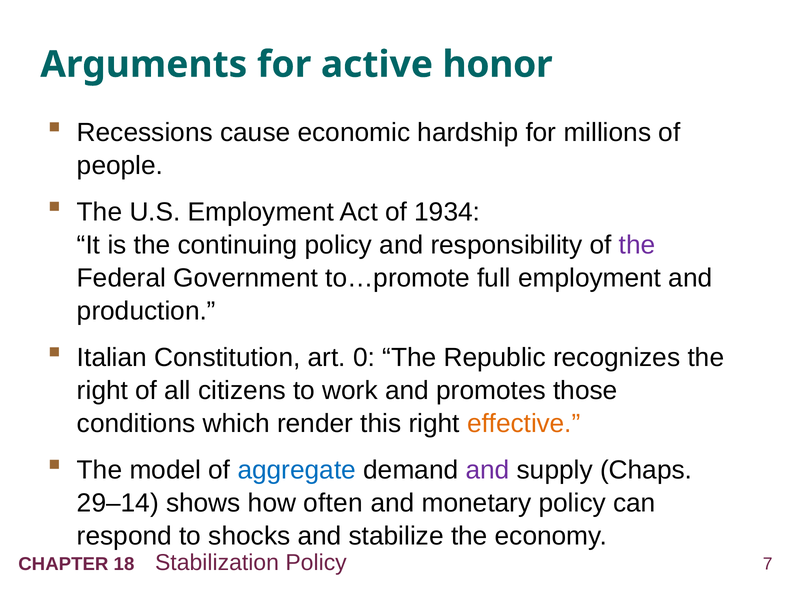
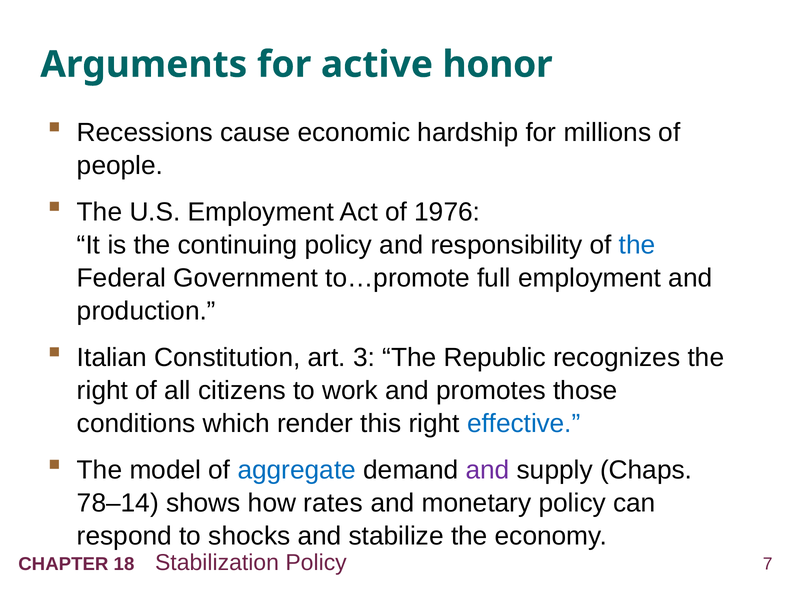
1934: 1934 -> 1976 (447, 212)
the colour: purple -> blue (637, 245)
0: 0 -> 3 (364, 358)
effective colour: orange -> blue (524, 424)
29–14: 29–14 -> 78–14 (118, 504)
often: often -> rates (333, 504)
